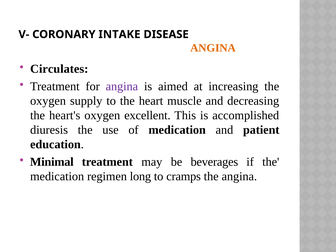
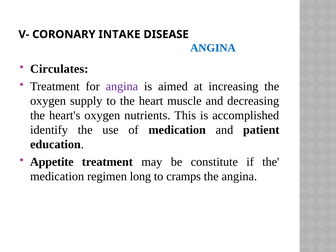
ANGINA colour: orange -> blue (213, 48)
excellent: excellent -> nutrients (147, 115)
diuresis: diuresis -> identify (49, 130)
Minimal: Minimal -> Appetite (52, 162)
beverages: beverages -> constitute (214, 162)
